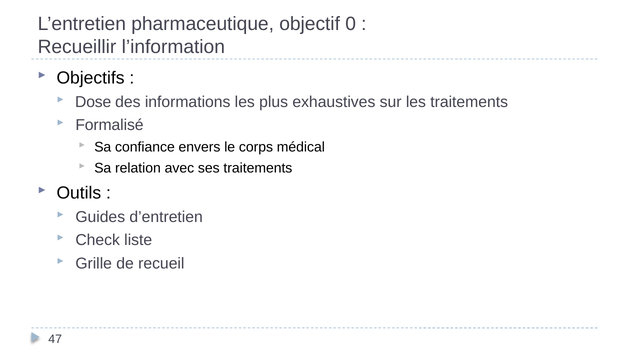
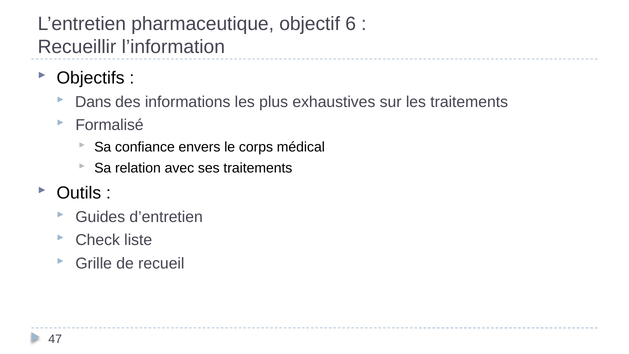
0: 0 -> 6 (351, 24)
Dose: Dose -> Dans (93, 102)
